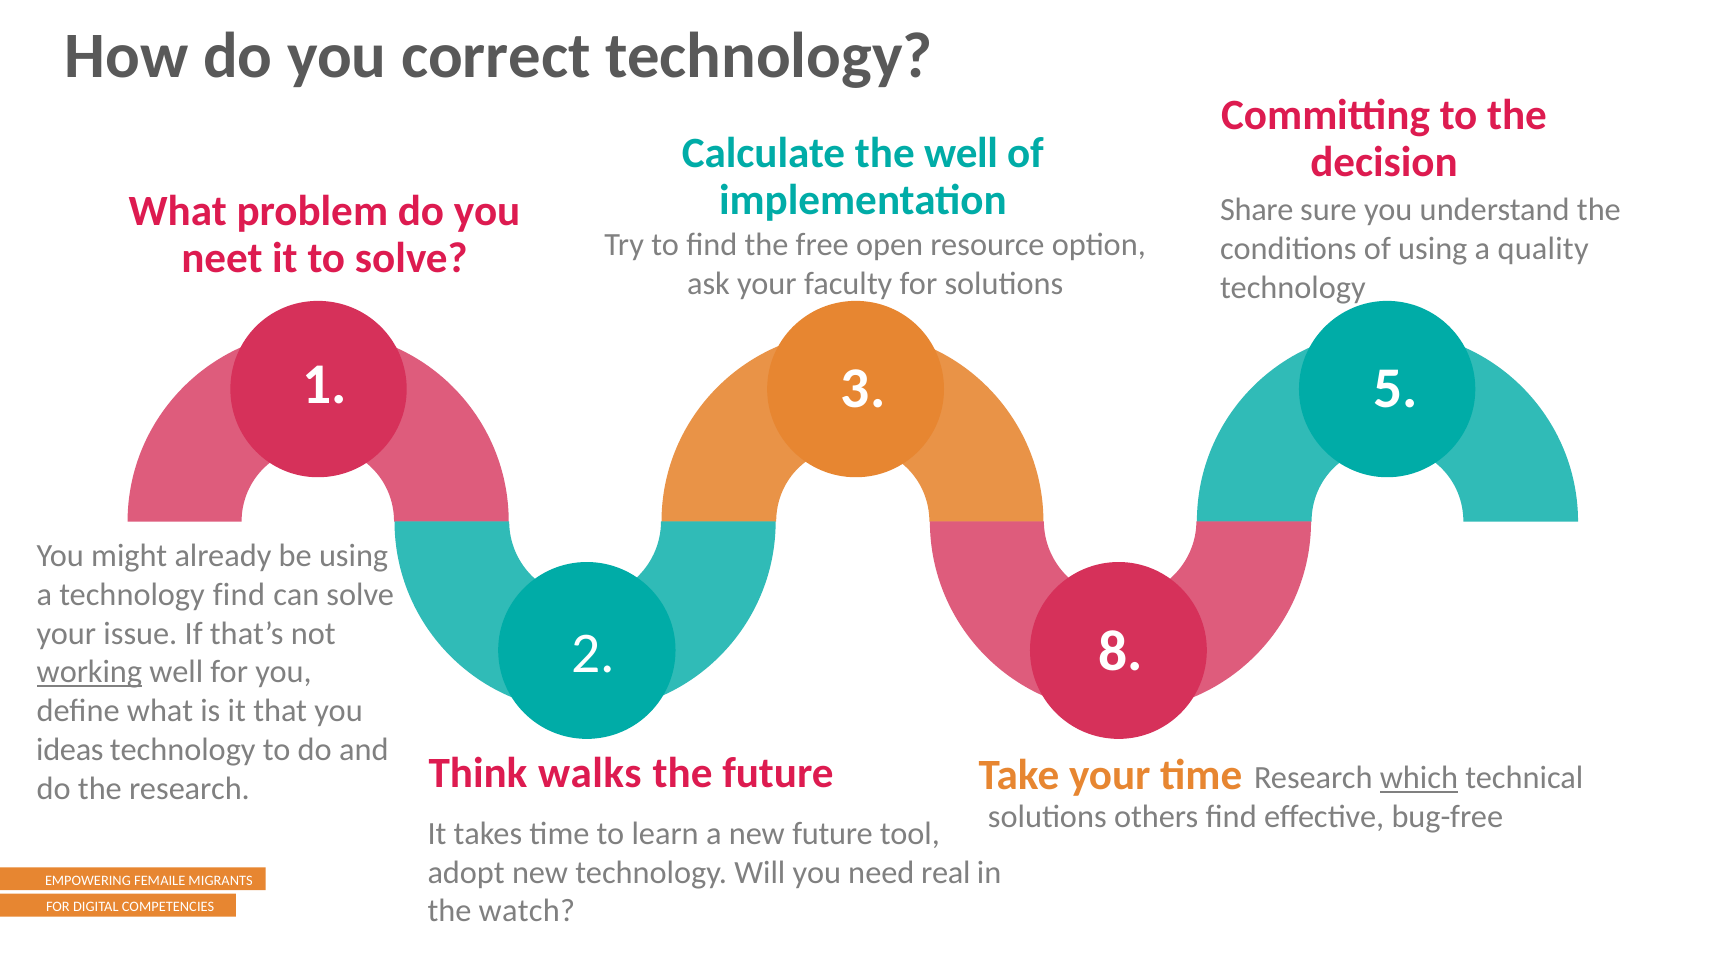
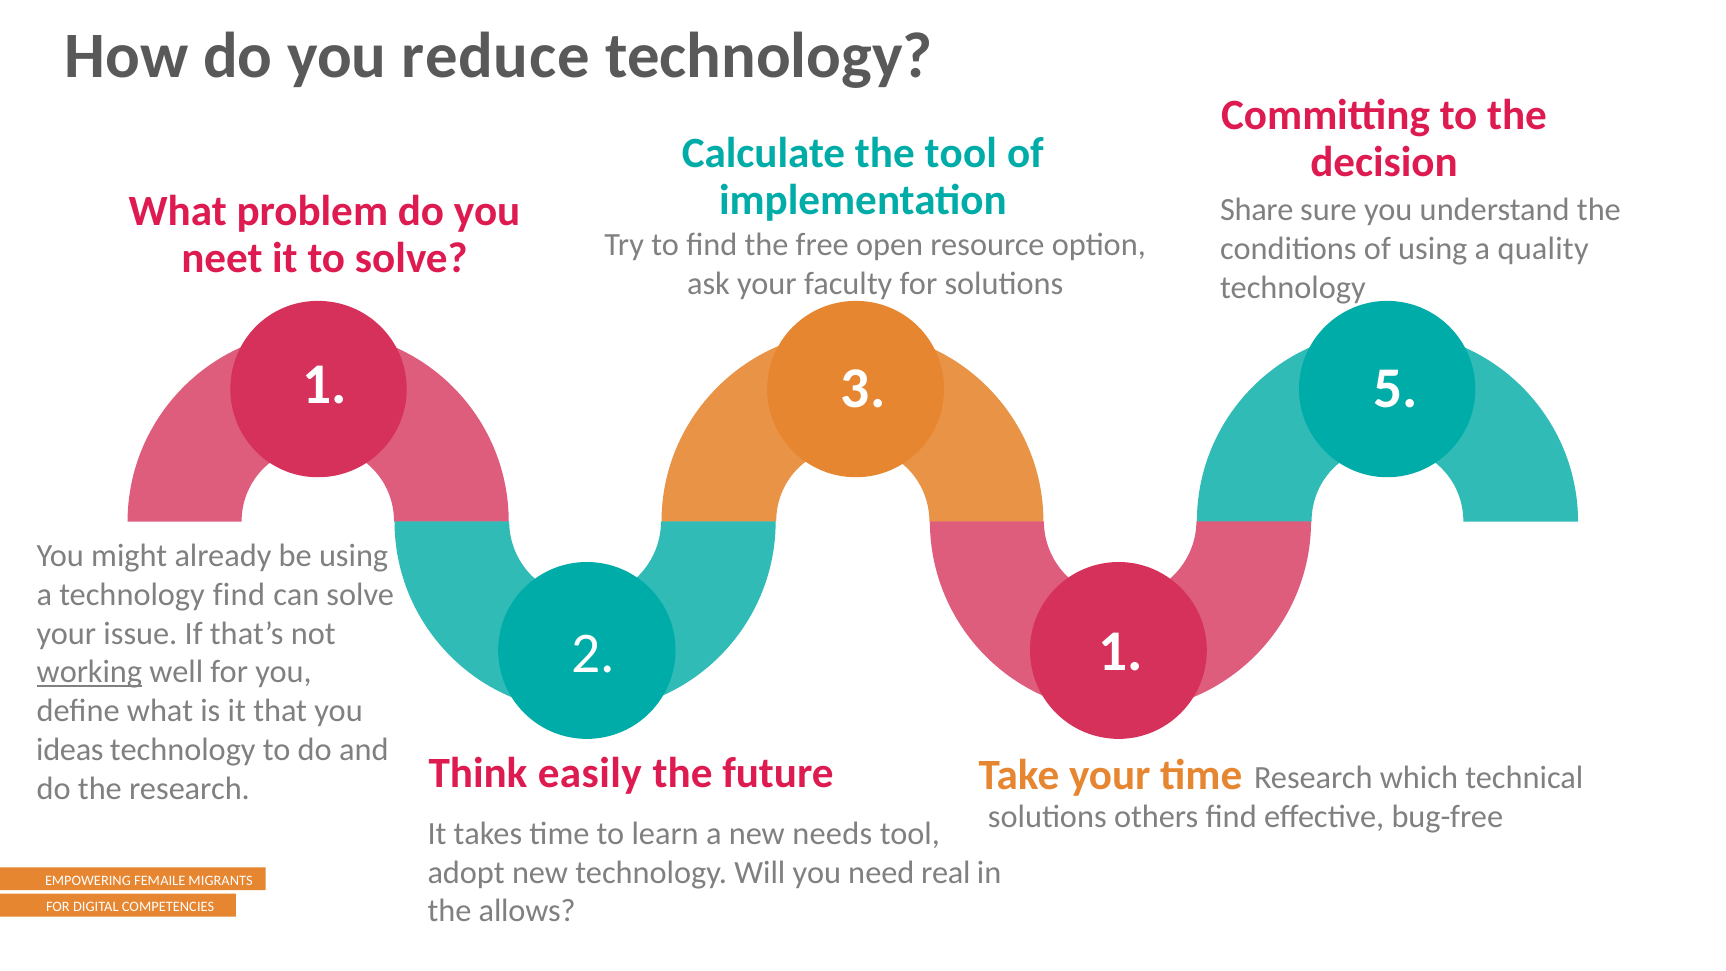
correct: correct -> reduce (496, 56)
the well: well -> tool (961, 153)
2 8: 8 -> 1 (1120, 652)
walks: walks -> easily (590, 773)
which underline: present -> none (1419, 778)
new future: future -> needs (832, 833)
watch: watch -> allows (527, 911)
